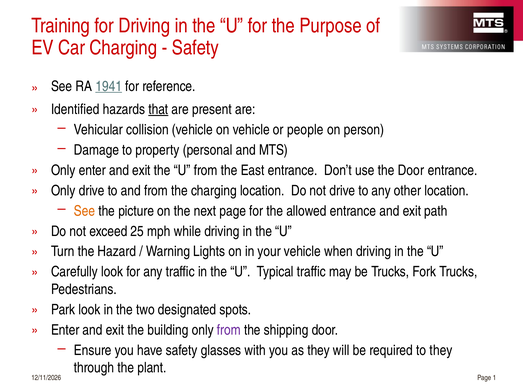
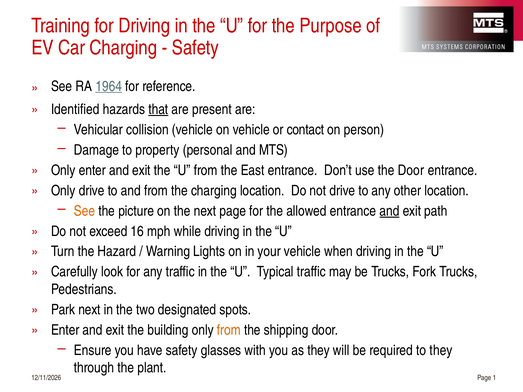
1941: 1941 -> 1964 (109, 86)
people: people -> contact (305, 130)
and underline: none -> present (389, 211)
25: 25 -> 16 (137, 231)
Park look: look -> next (90, 310)
from colour: purple -> orange (229, 330)
